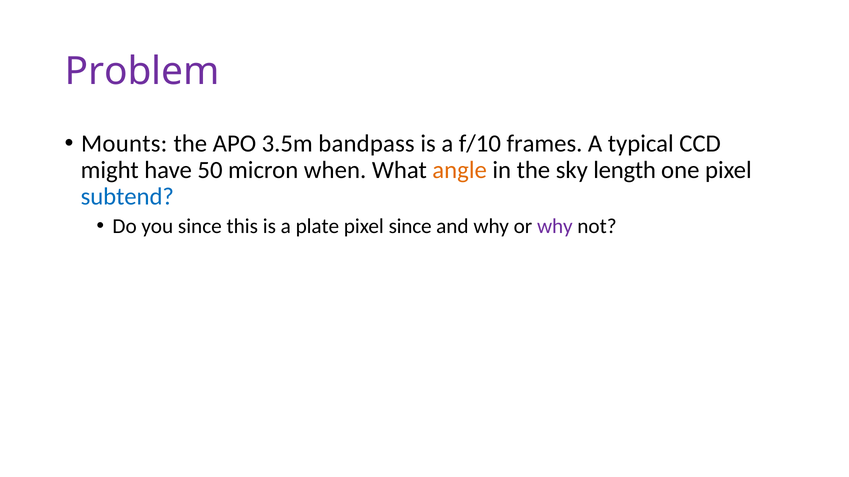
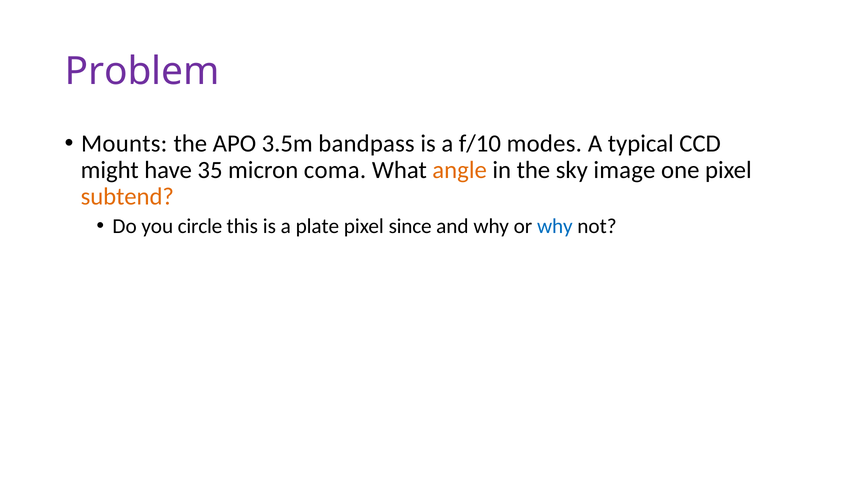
frames: frames -> modes (544, 144)
50: 50 -> 35 (210, 170)
when: when -> coma (335, 170)
length: length -> image (624, 170)
subtend colour: blue -> orange (127, 197)
you since: since -> circle (200, 226)
why colour: purple -> blue (555, 226)
